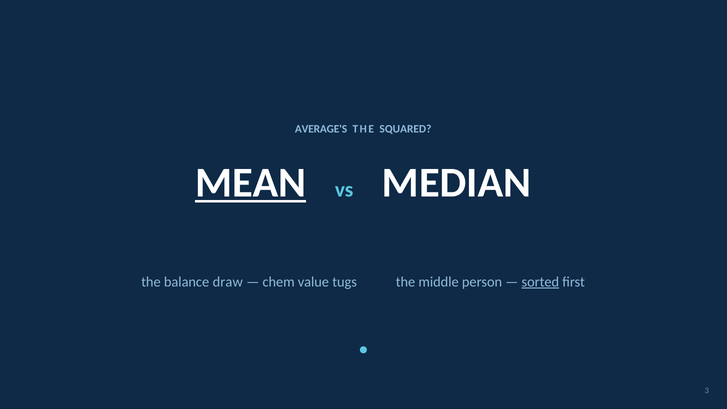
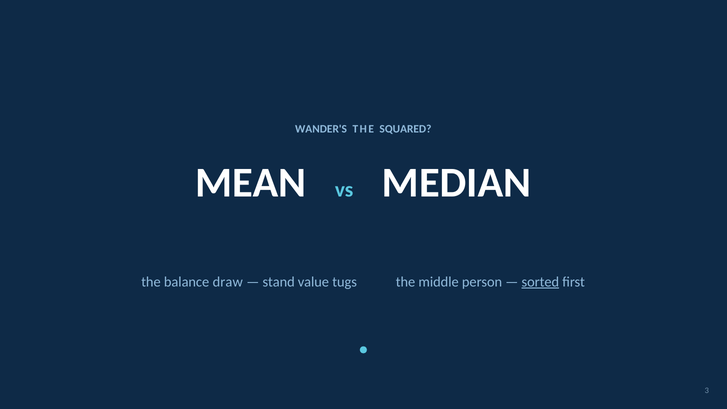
AVERAGE'S: AVERAGE'S -> WANDER'S (321, 129)
MEAN underline: present -> none (251, 183)
chem: chem -> stand (279, 282)
